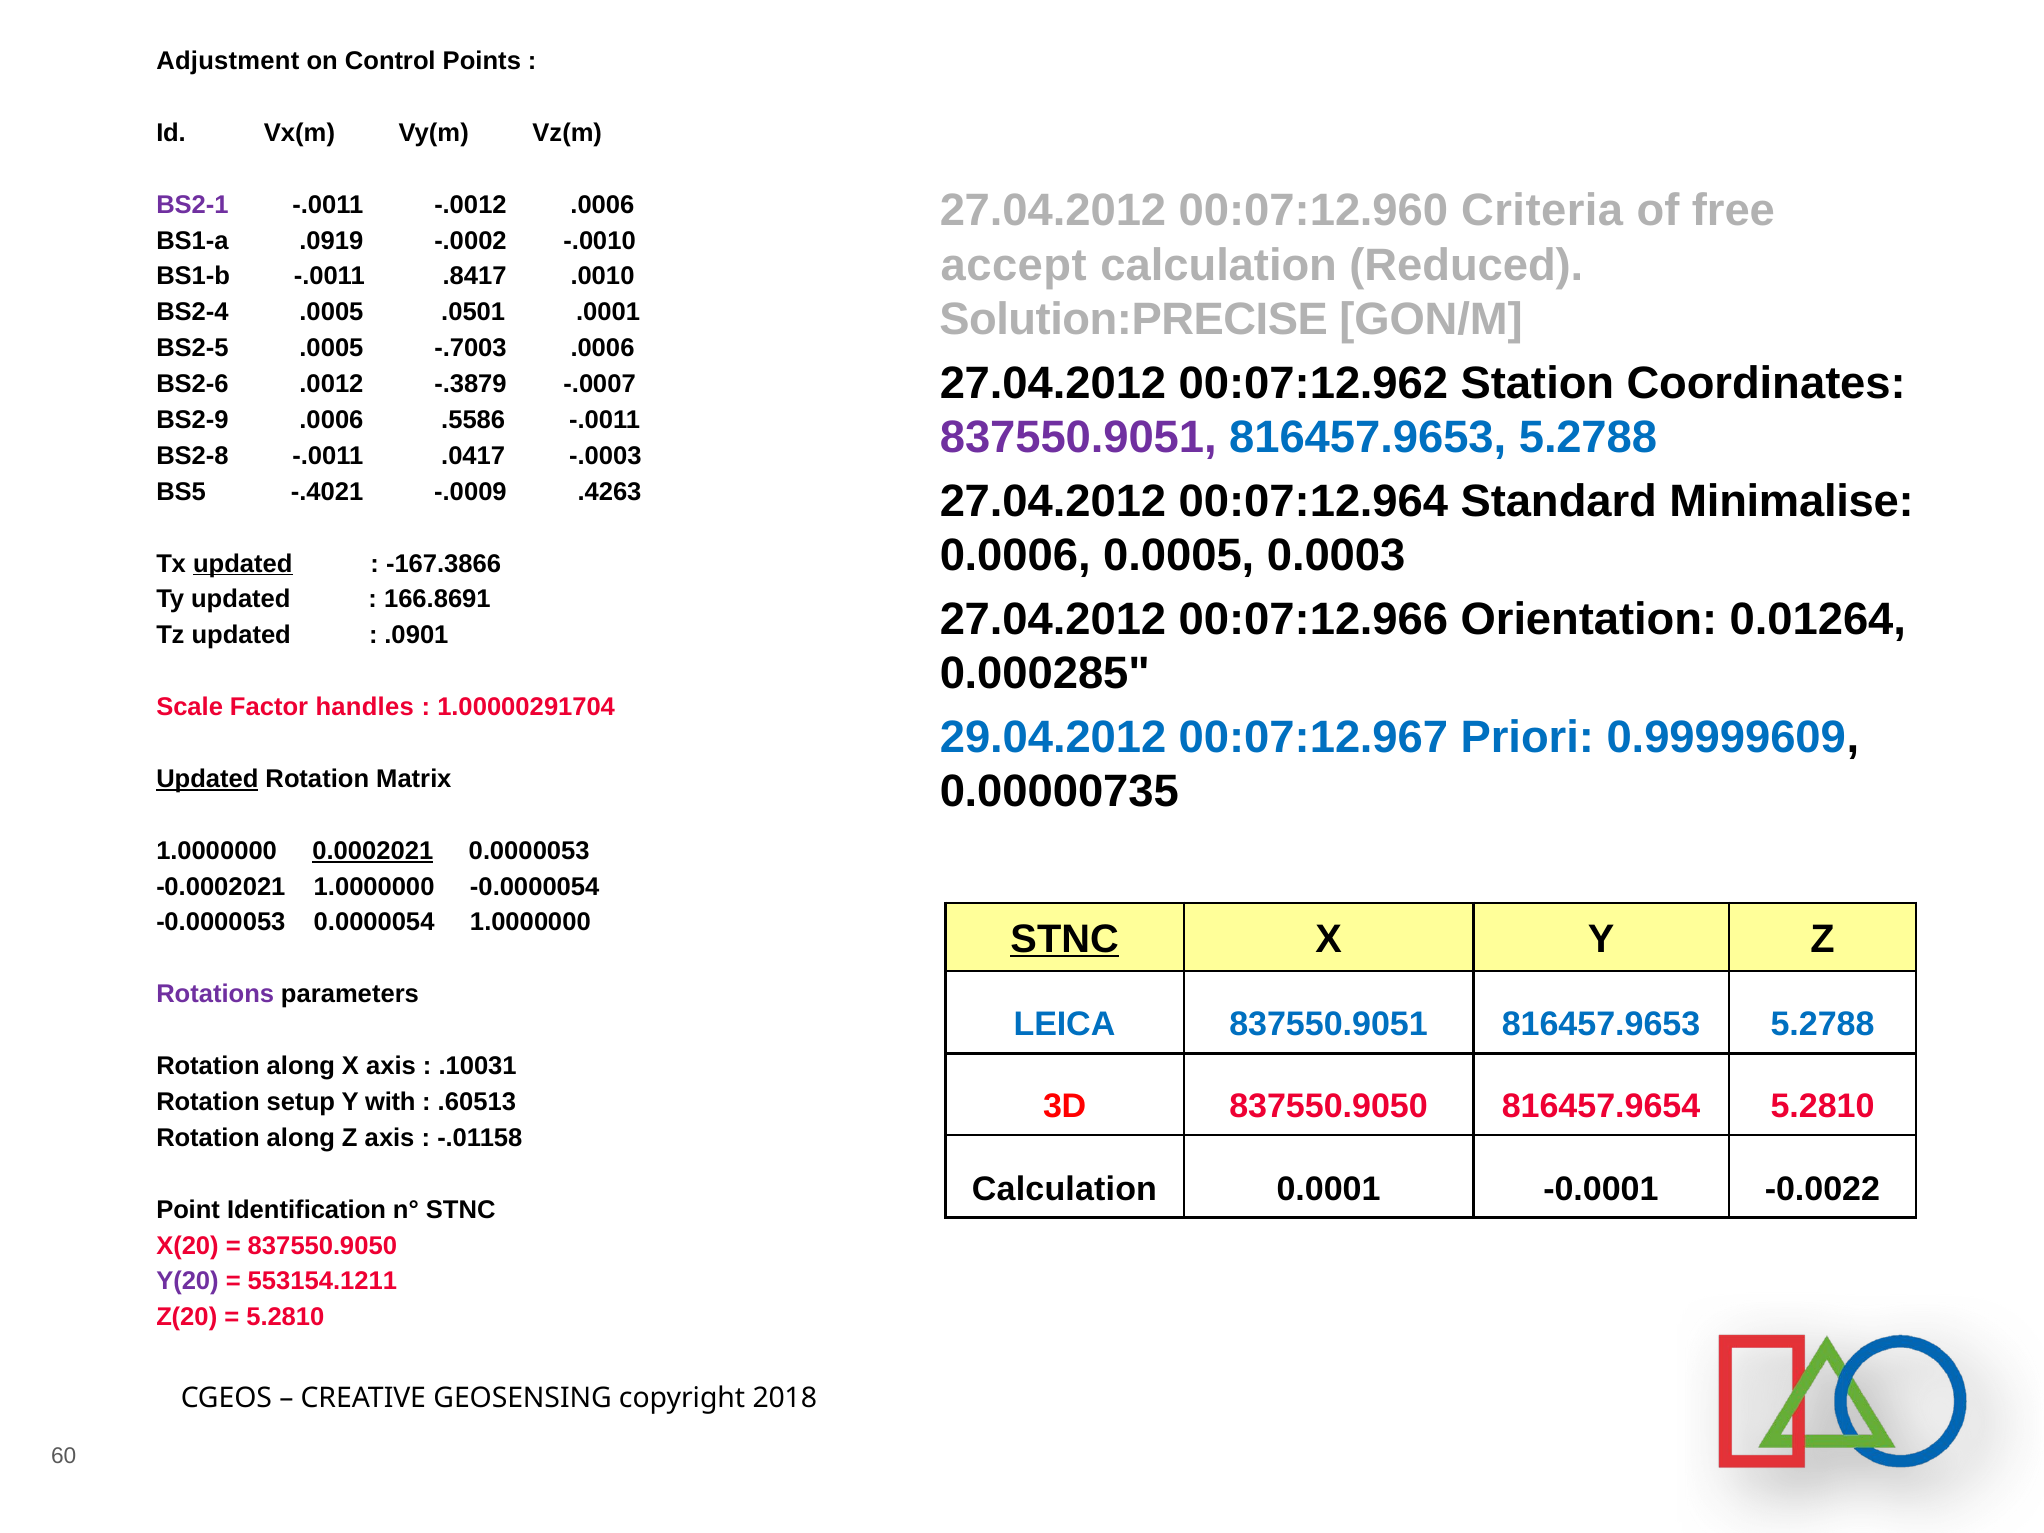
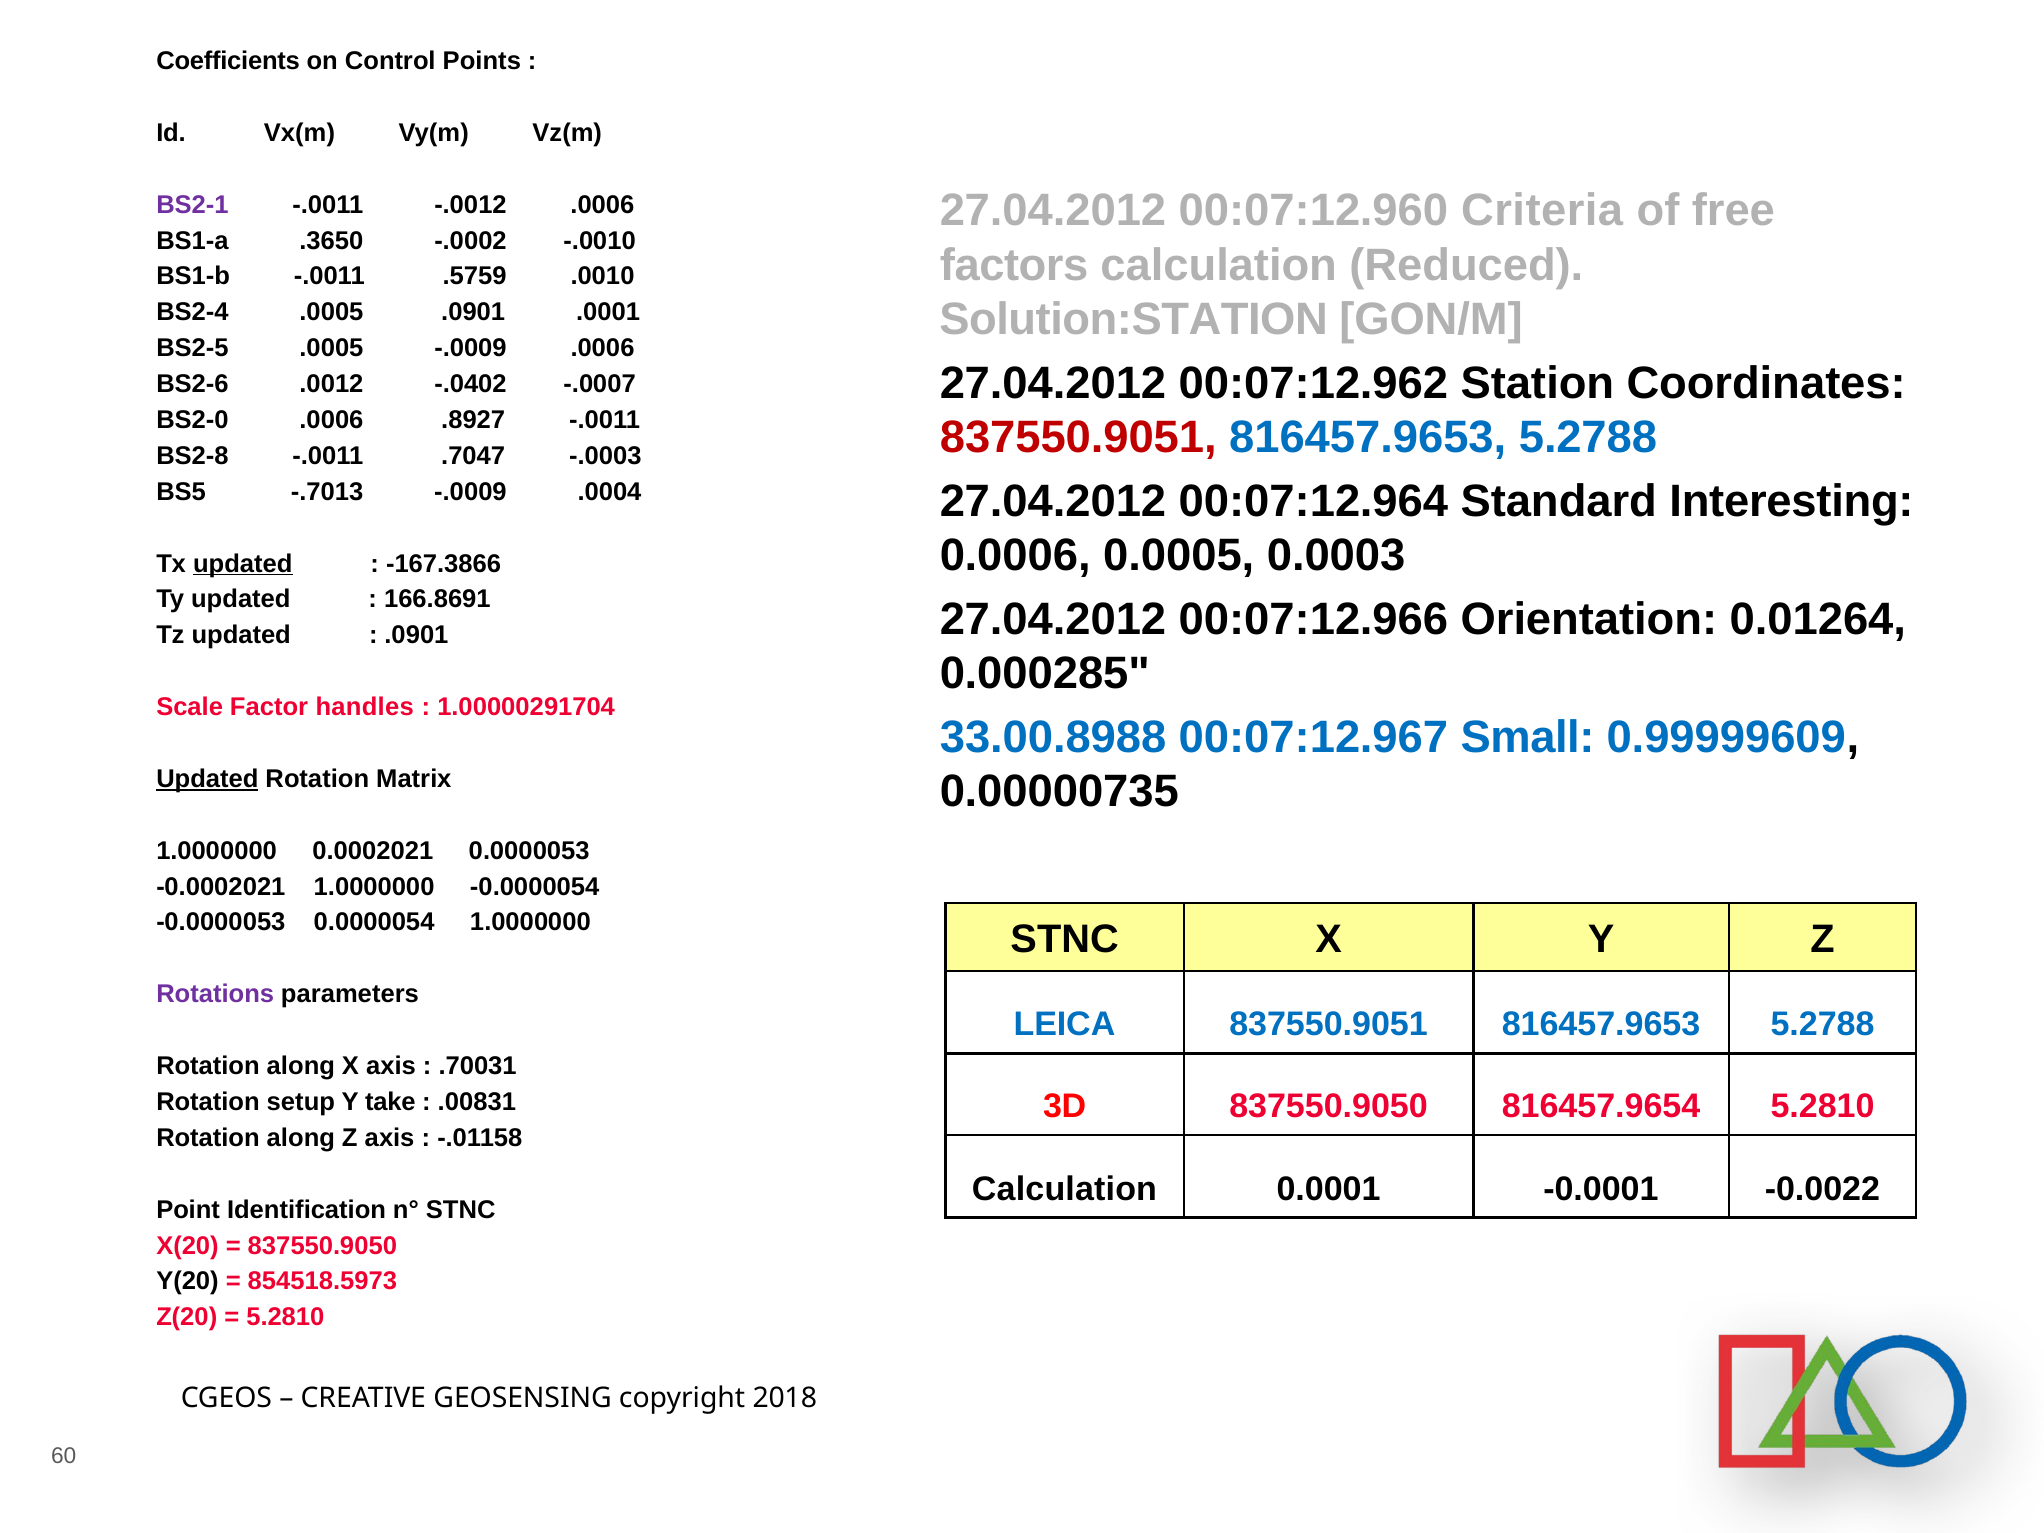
Adjustment: Adjustment -> Coefficients (228, 61)
.0919: .0919 -> .3650 (331, 241)
accept: accept -> factors (1014, 265)
.8417: .8417 -> .5759 (475, 277)
Solution:PRECISE: Solution:PRECISE -> Solution:STATION (1134, 320)
.0005 .0501: .0501 -> .0901 (473, 312)
.0005 -.7003: -.7003 -> -.0009 (471, 348)
-.3879: -.3879 -> -.0402 (471, 384)
BS2-9: BS2-9 -> BS2-0 (192, 420)
.5586: .5586 -> .8927 (473, 420)
837550.9051 colour: purple -> red (1078, 438)
.0417: .0417 -> .7047 (473, 456)
-.4021: -.4021 -> -.7013 (327, 492)
.4263: .4263 -> .0004 (610, 492)
Minimalise: Minimalise -> Interesting (1792, 501)
29.04.2012: 29.04.2012 -> 33.00.8988 (1053, 738)
Priori: Priori -> Small (1528, 738)
0.0002021 underline: present -> none (373, 851)
STNC underline: present -> none (1065, 939)
.10031: .10031 -> .70031 (478, 1066)
with: with -> take (390, 1102)
.60513: .60513 -> .00831 (477, 1102)
Y(20 colour: purple -> black (187, 1281)
553154.1211: 553154.1211 -> 854518.5973 (322, 1281)
